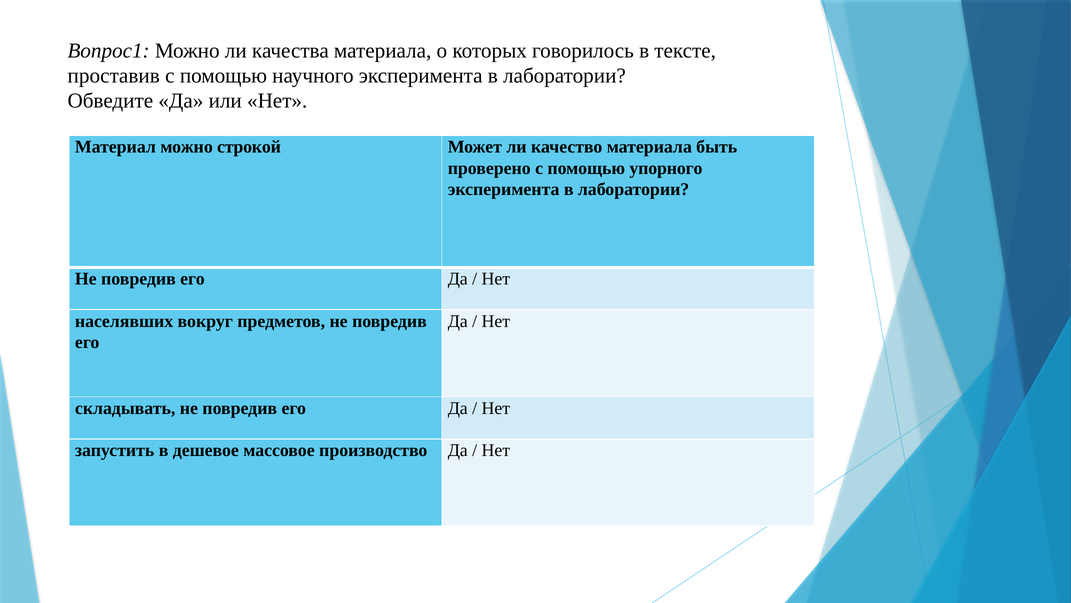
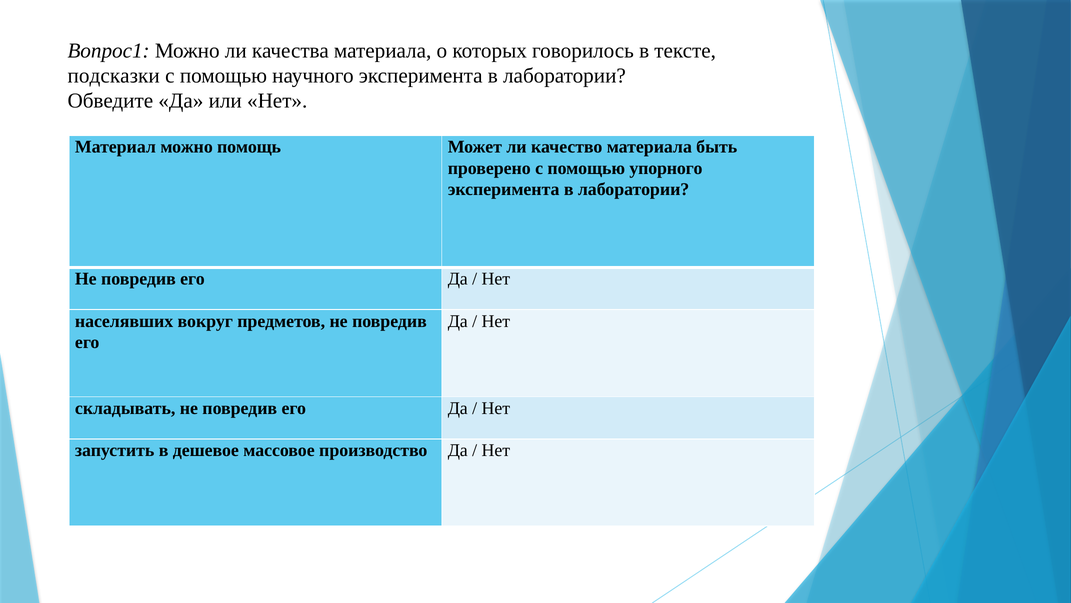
проставив: проставив -> подсказки (114, 76)
строкой: строкой -> помощь (249, 147)
